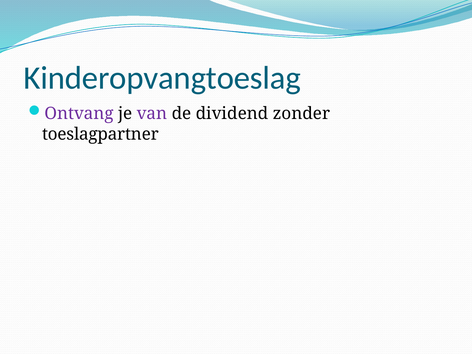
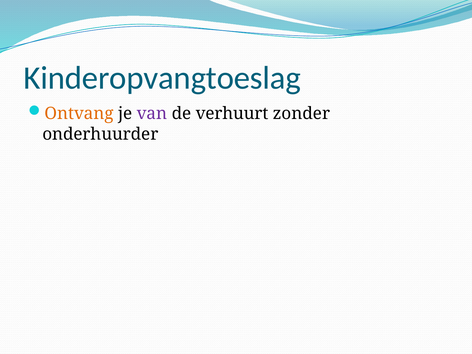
Ontvang colour: purple -> orange (79, 114)
dividend: dividend -> verhuurt (232, 114)
toeslagpartner: toeslagpartner -> onderhuurder (100, 134)
